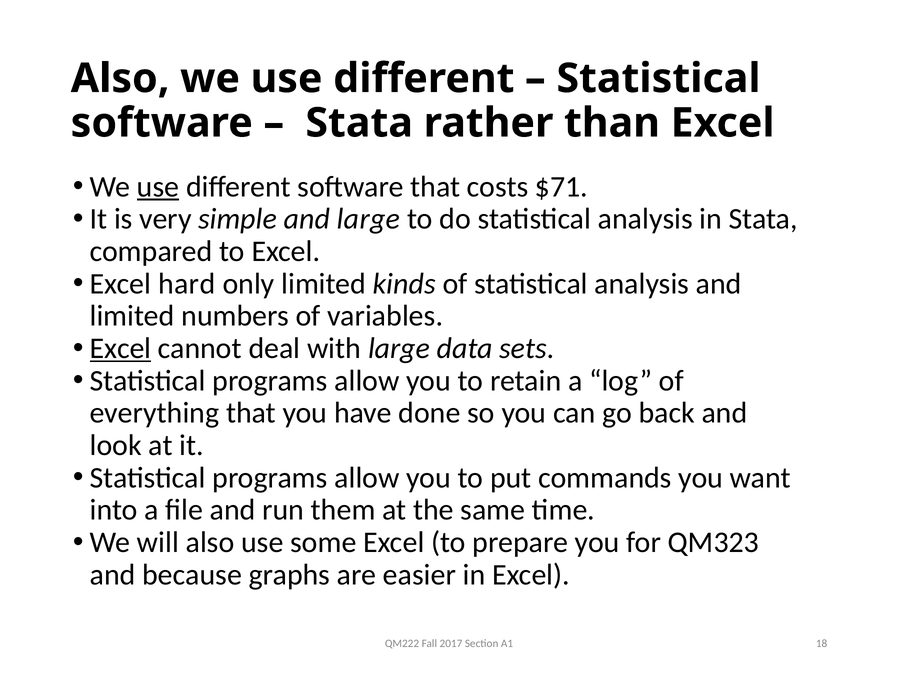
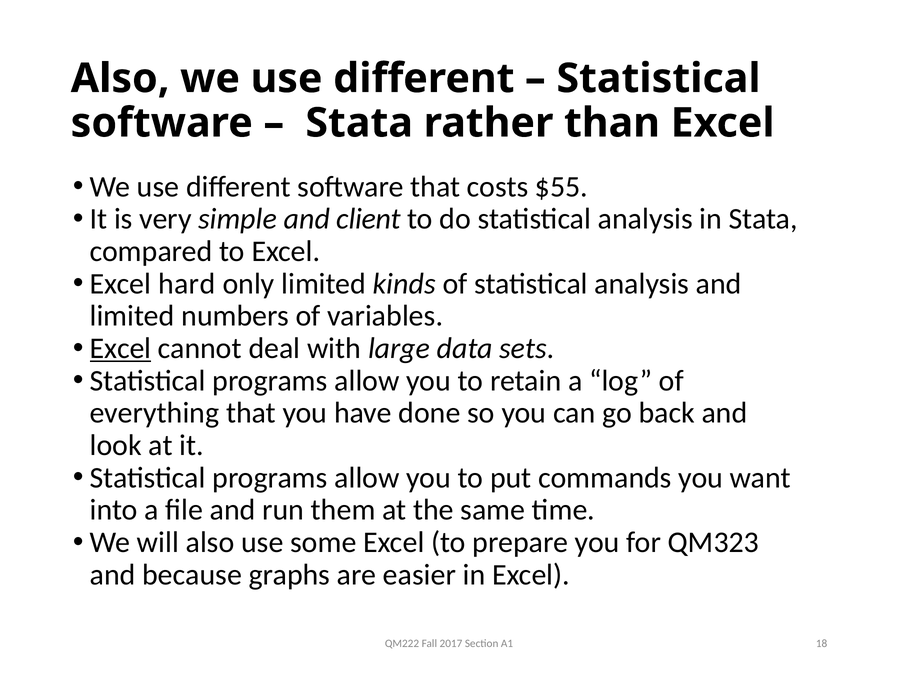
use underline: present -> none (158, 187)
$71: $71 -> $55 (561, 187)
and large: large -> client (369, 219)
